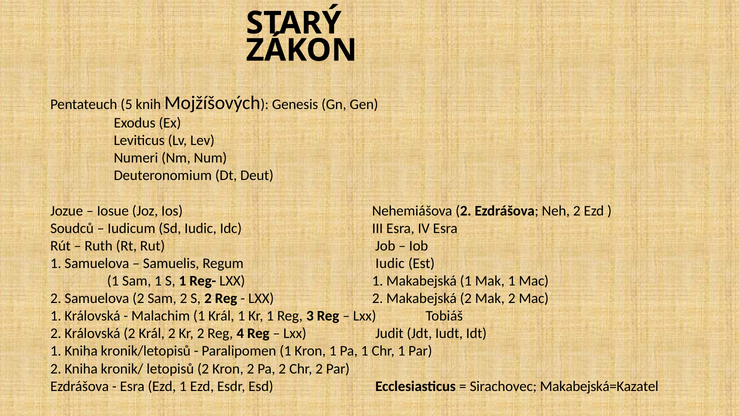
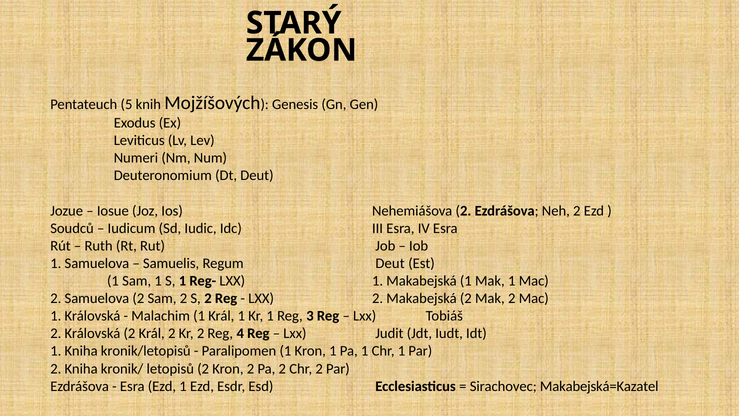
Regum Iudic: Iudic -> Deut (390, 263)
